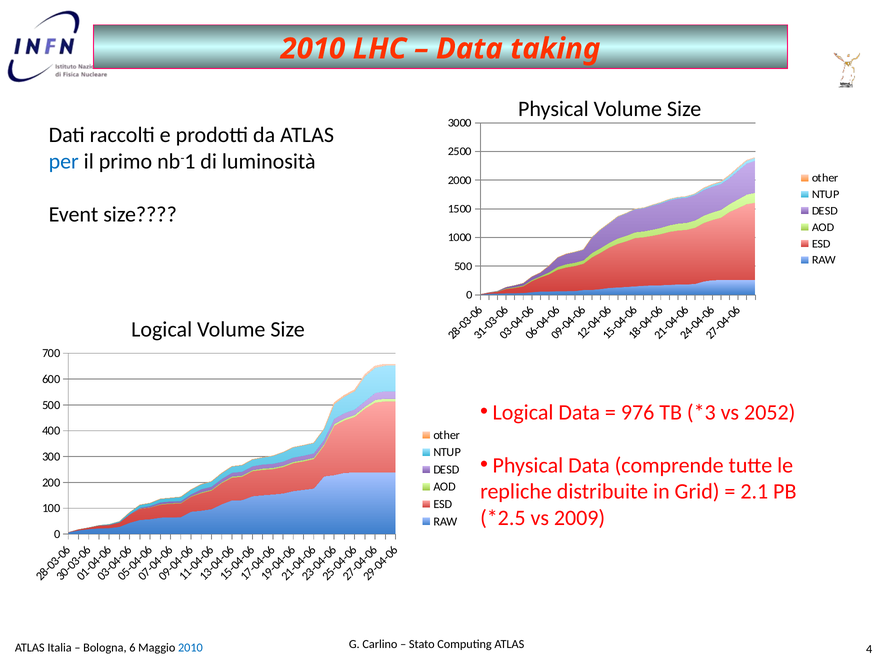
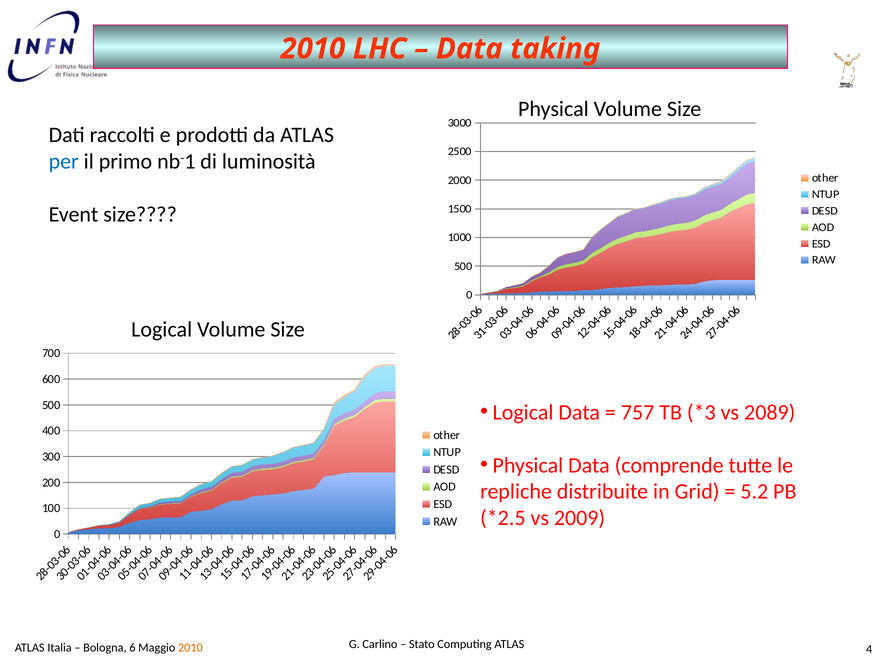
976: 976 -> 757 (638, 412)
2052: 2052 -> 2089 (770, 412)
2.1: 2.1 -> 5.2 (754, 492)
2010 colour: blue -> orange (190, 648)
